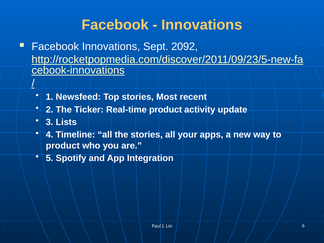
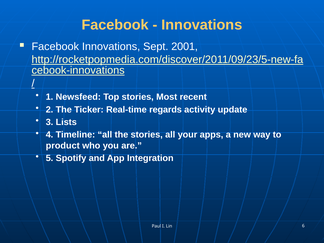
2092: 2092 -> 2001 (185, 47)
Real-time product: product -> regards (166, 110)
